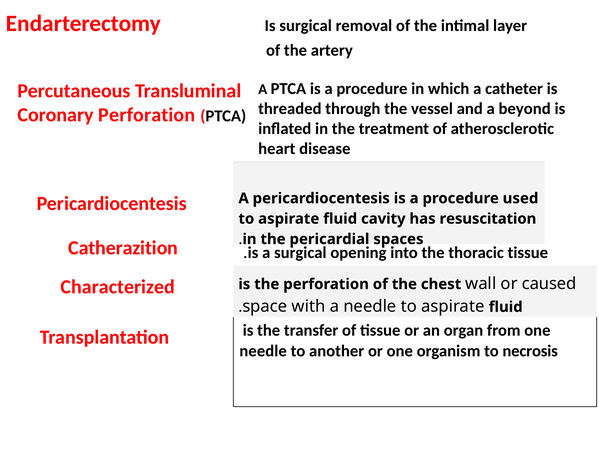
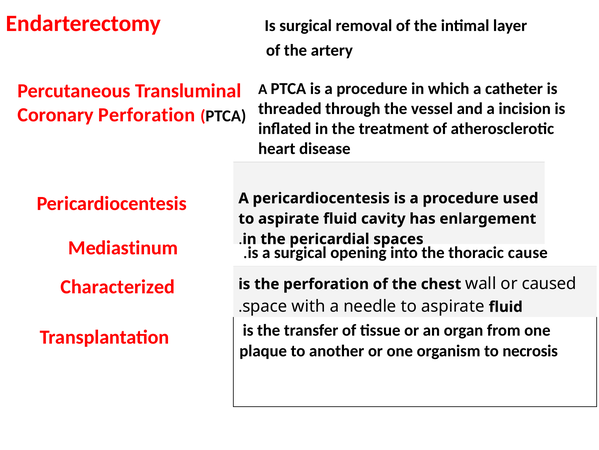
beyond: beyond -> incision (525, 108)
resuscitation: resuscitation -> enlargement (488, 218)
Catherazition: Catherazition -> Mediastinum (123, 248)
thoracic tissue: tissue -> cause (528, 252)
needle: needle -> plaque (263, 350)
